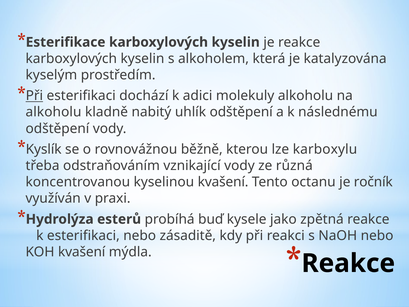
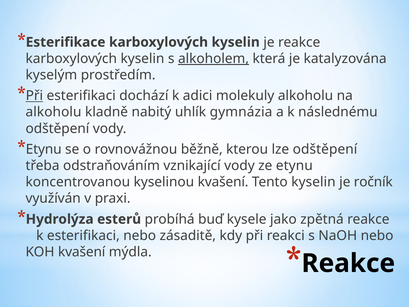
alkoholem underline: none -> present (213, 59)
uhlík odštěpení: odštěpení -> gymnázia (241, 112)
Kyslík: Kyslík -> Etynu (44, 149)
lze karboxylu: karboxylu -> odštěpení (325, 149)
ze různá: různá -> etynu (294, 166)
Tento octanu: octanu -> kyselin (313, 182)
